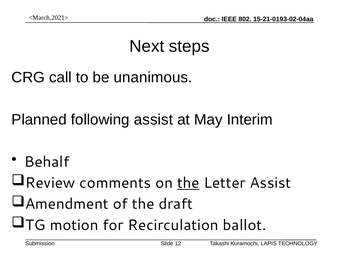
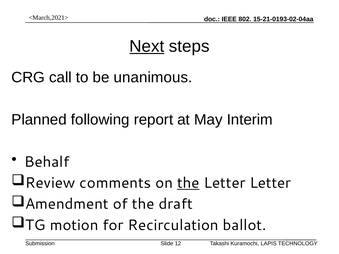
Next underline: none -> present (147, 46)
following assist: assist -> report (154, 120)
Letter Assist: Assist -> Letter (270, 183)
